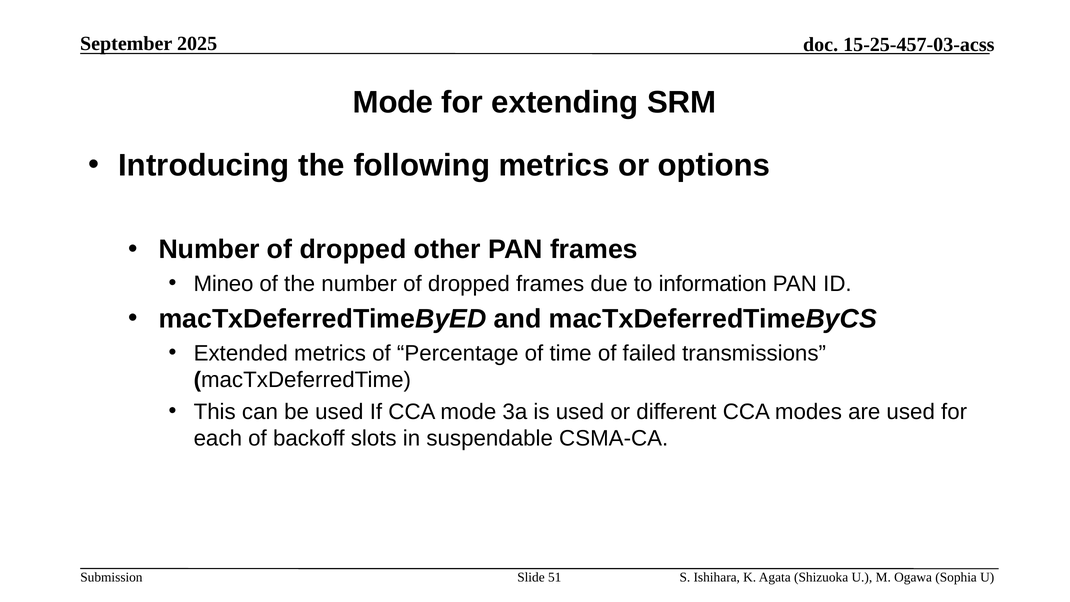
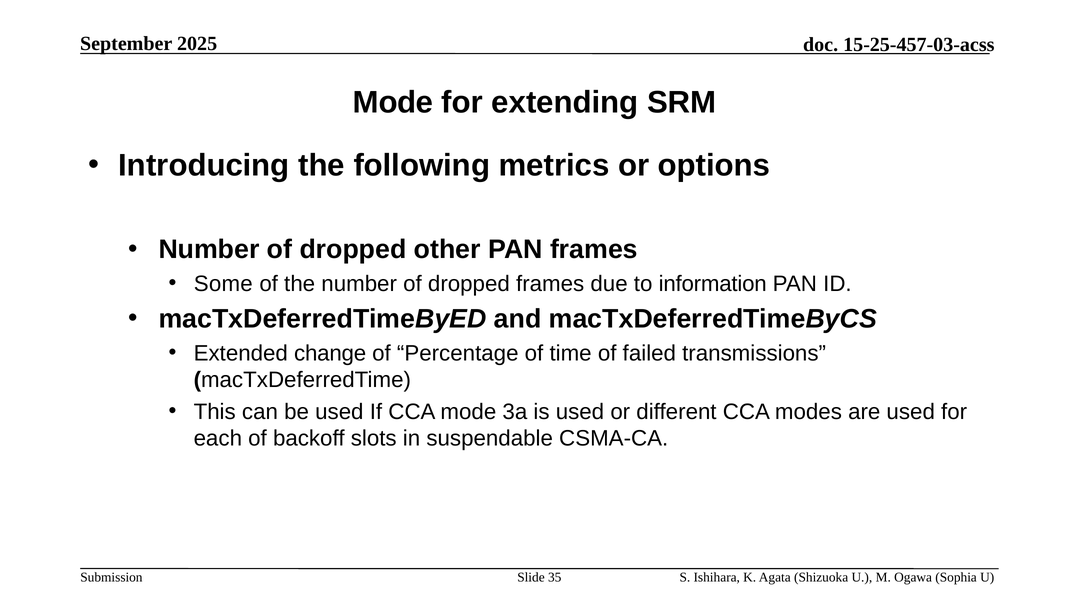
Mineo: Mineo -> Some (223, 284)
Extended metrics: metrics -> change (330, 353)
51: 51 -> 35 (555, 577)
